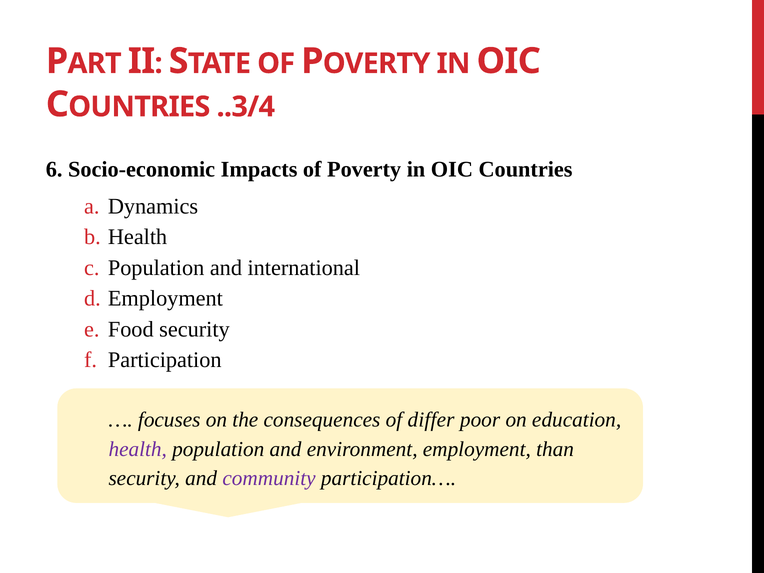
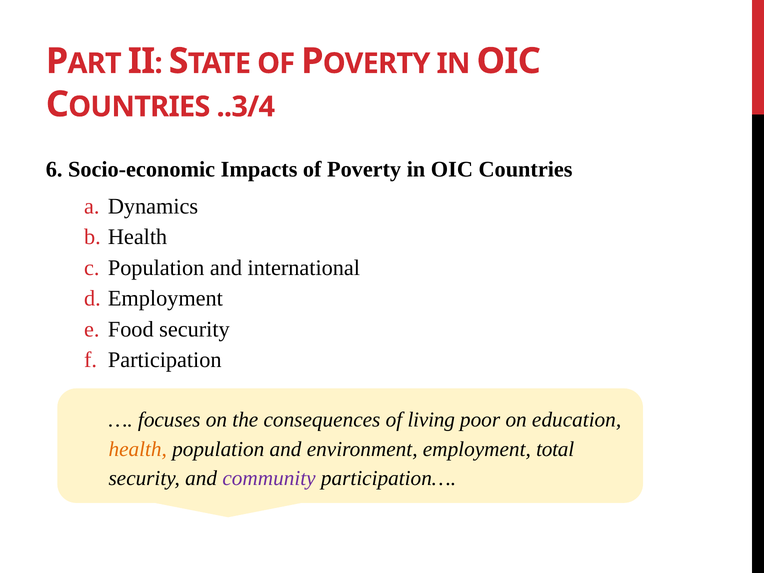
differ: differ -> living (431, 420)
health colour: purple -> orange (138, 449)
than: than -> total (555, 449)
